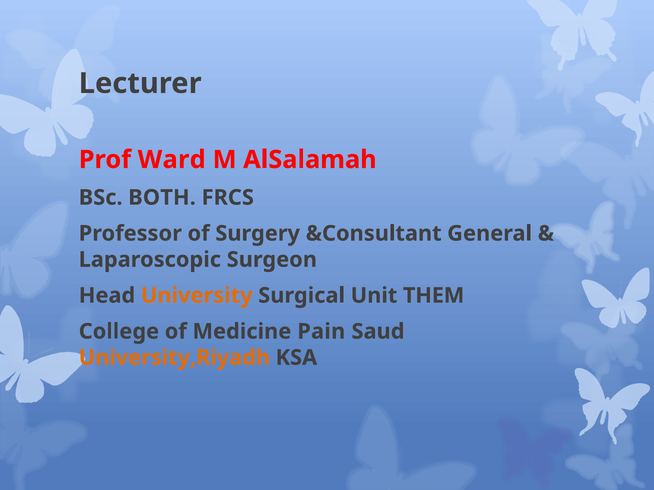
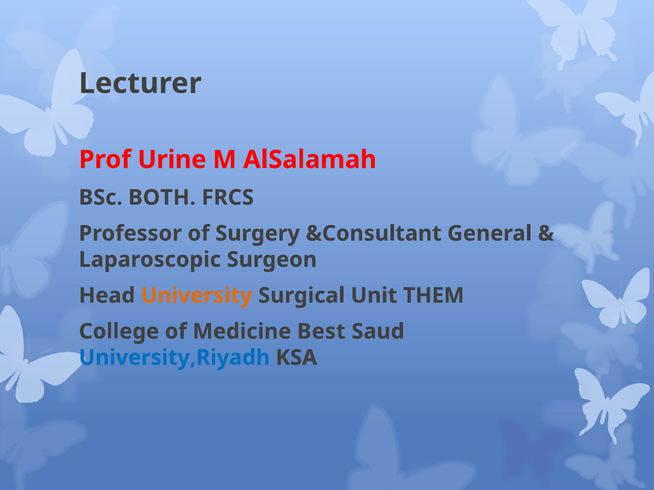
Ward: Ward -> Urine (172, 160)
Pain: Pain -> Best (321, 332)
University,Riyadh colour: orange -> blue (174, 358)
